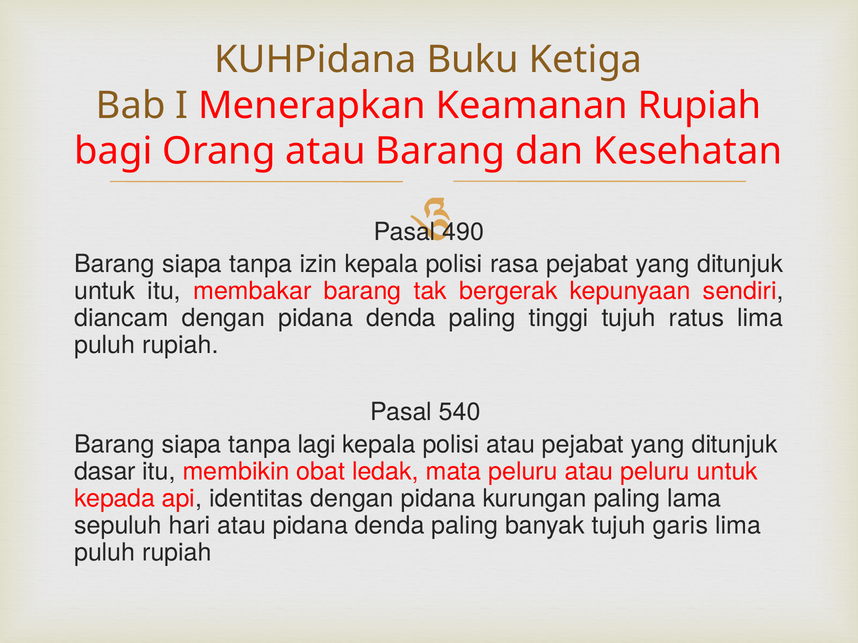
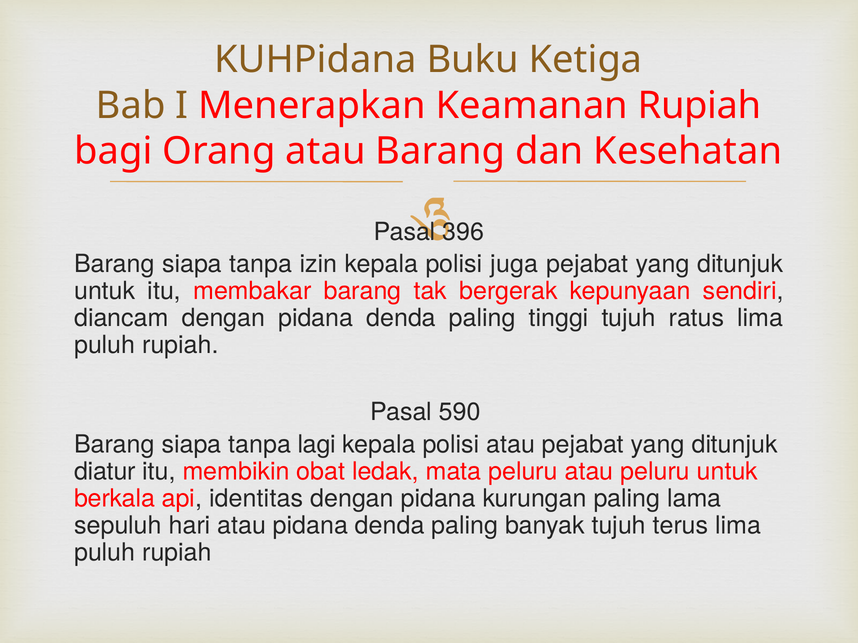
490: 490 -> 396 (463, 232)
rasa: rasa -> juga (514, 264)
540: 540 -> 590 (460, 413)
dasar: dasar -> diatur (105, 472)
kepada: kepada -> berkala (115, 499)
garis: garis -> terus (681, 526)
